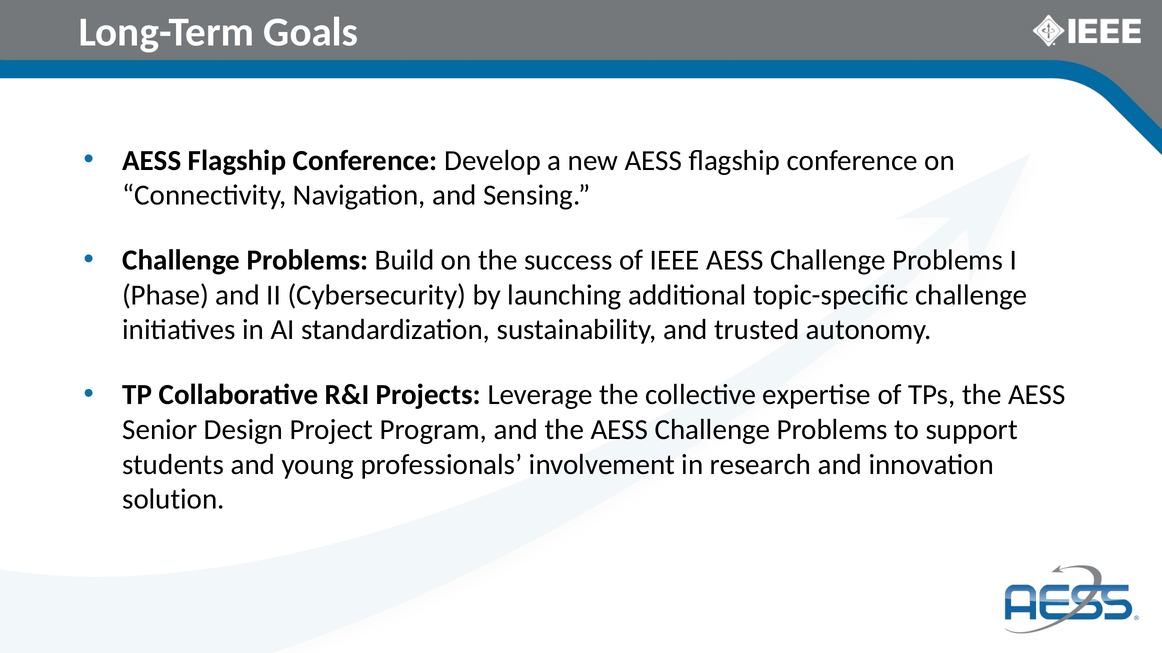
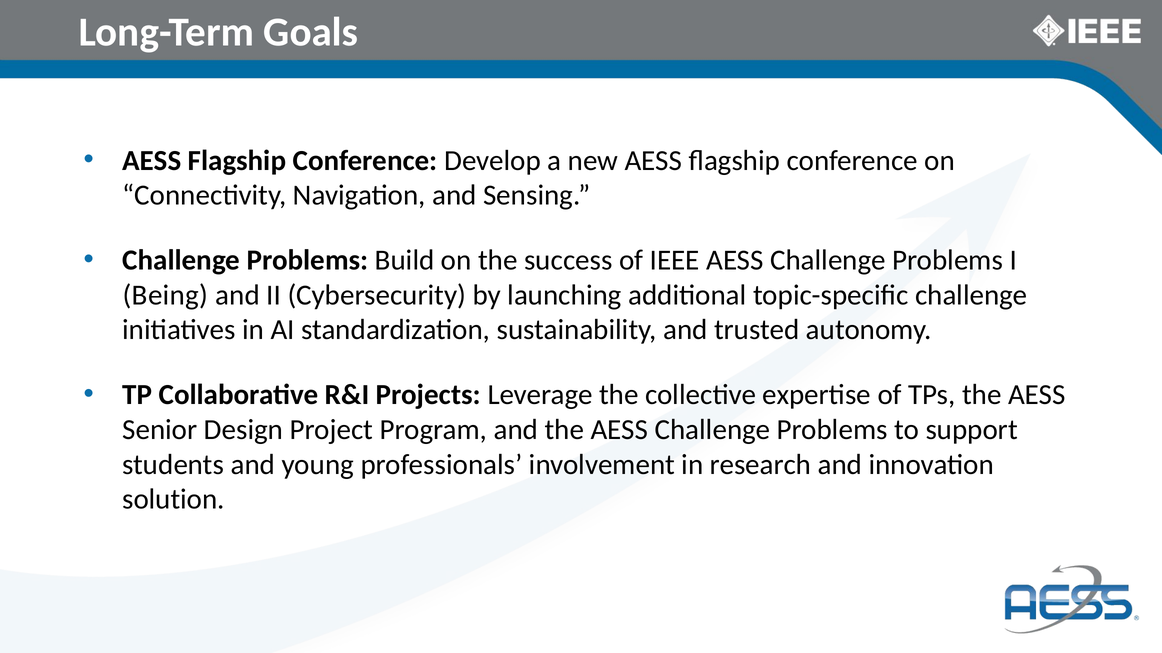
Phase: Phase -> Being (165, 295)
